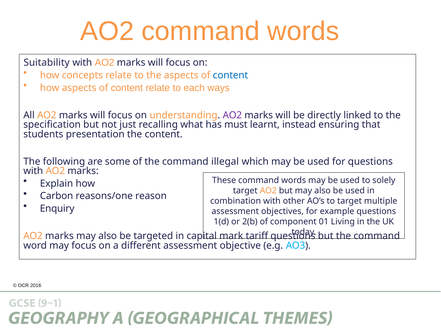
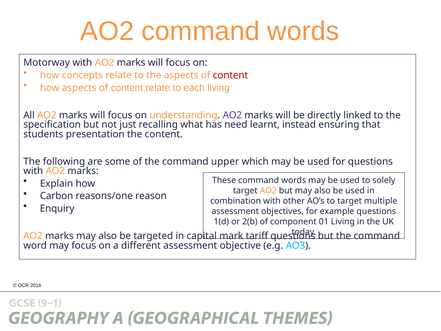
Suitability: Suitability -> Motorway (47, 63)
content colour: blue -> red (230, 75)
each ways: ways -> living (219, 88)
must: must -> need (236, 125)
illegal: illegal -> upper (225, 161)
